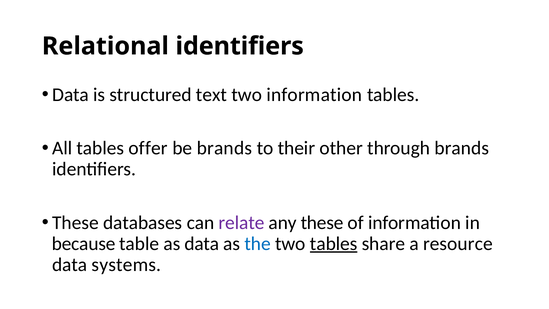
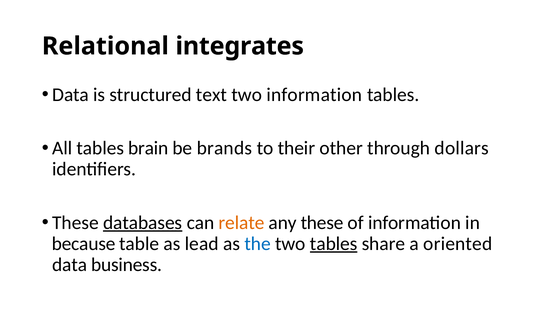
Relational identifiers: identifiers -> integrates (240, 46)
offer: offer -> brain (148, 148)
through brands: brands -> dollars (462, 148)
databases underline: none -> present (143, 222)
relate colour: purple -> orange (241, 222)
as data: data -> lead (202, 243)
resource: resource -> oriented (458, 243)
systems: systems -> business (127, 264)
